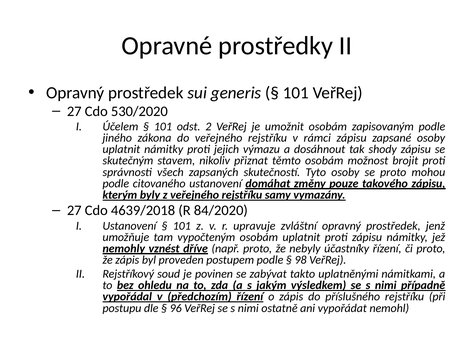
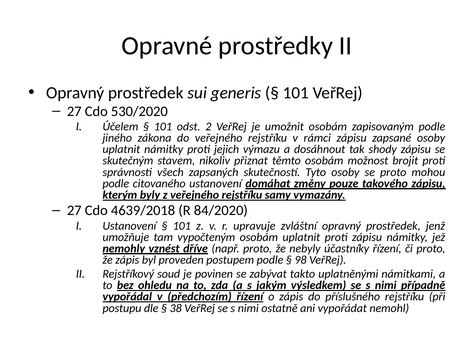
96: 96 -> 38 (176, 308)
